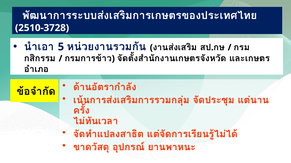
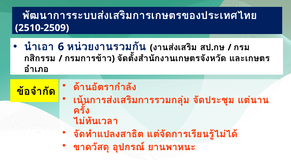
2510-3728: 2510-3728 -> 2510-2509 (42, 28)
5: 5 -> 6 (61, 47)
